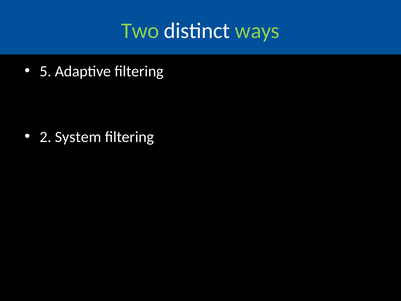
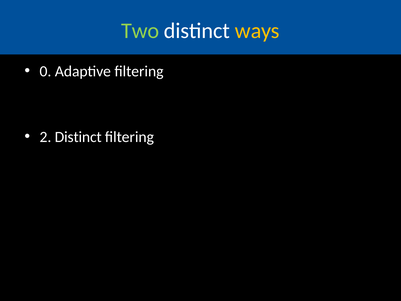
ways colour: light green -> yellow (257, 31)
5: 5 -> 0 (45, 71)
2 System: System -> Distinct (78, 137)
